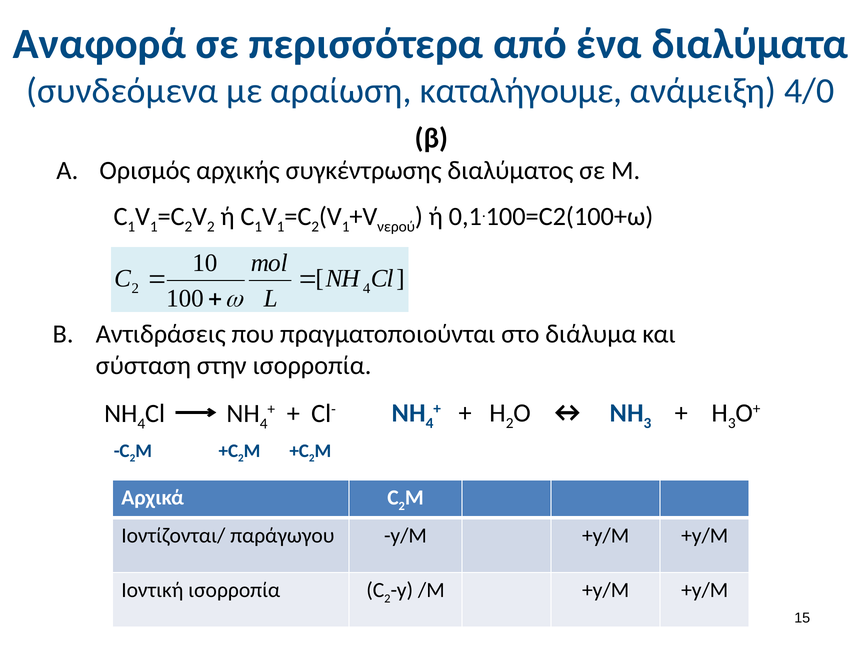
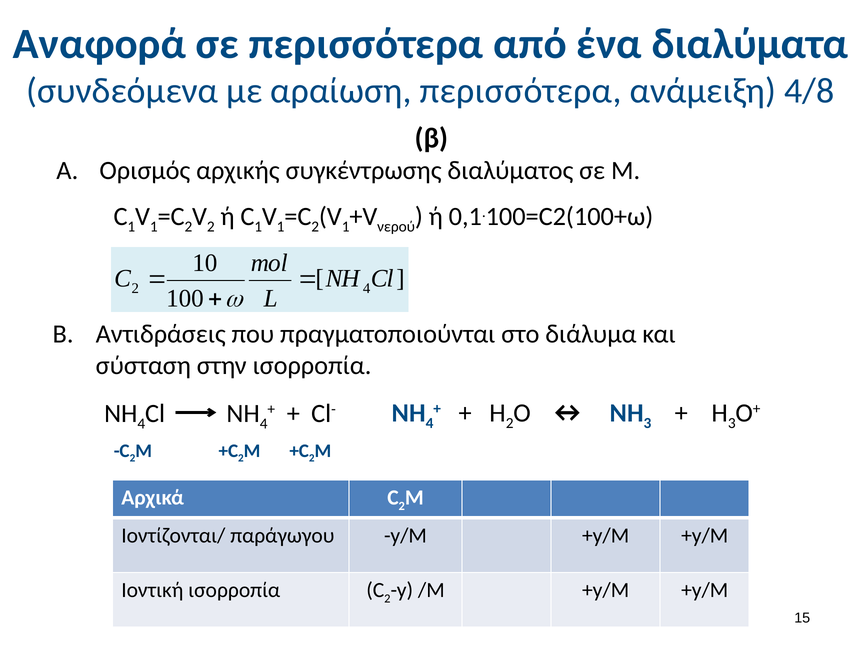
αραίωση καταλήγουμε: καταλήγουμε -> περισσότερα (521, 91)
4/0: 4/0 -> 4/8 (809, 91)
